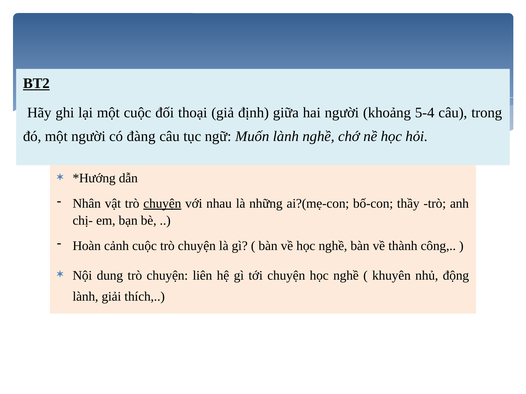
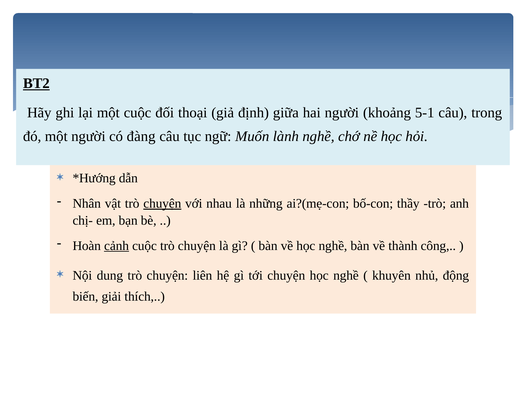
5-4: 5-4 -> 5-1 (425, 113)
cảnh underline: none -> present (117, 246)
lành: lành -> biến (85, 297)
